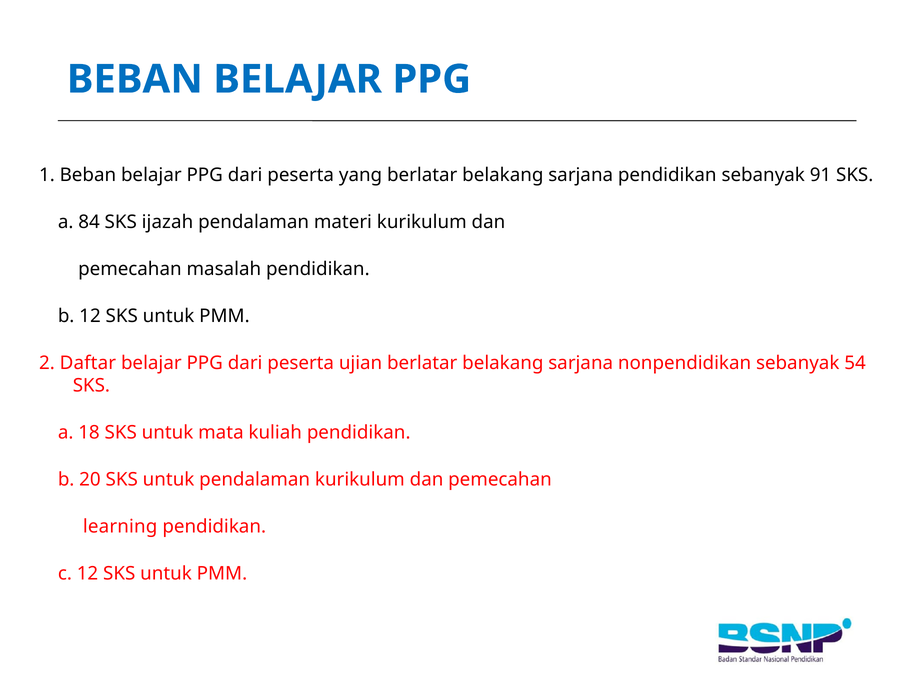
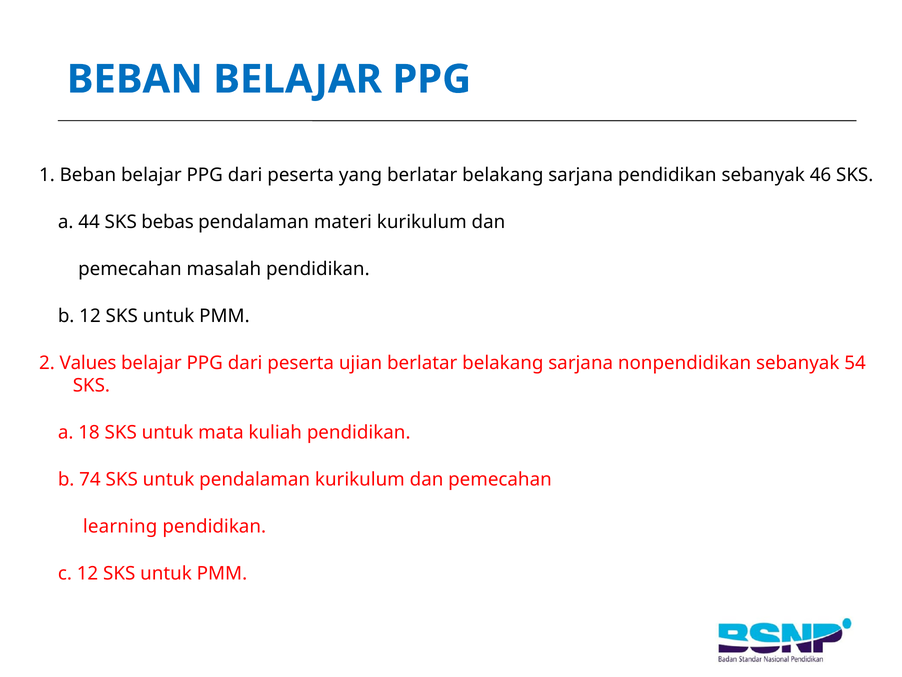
91: 91 -> 46 (821, 175)
84: 84 -> 44 (89, 222)
ijazah: ijazah -> bebas (168, 222)
Daftar: Daftar -> Values (88, 363)
20: 20 -> 74 (90, 479)
